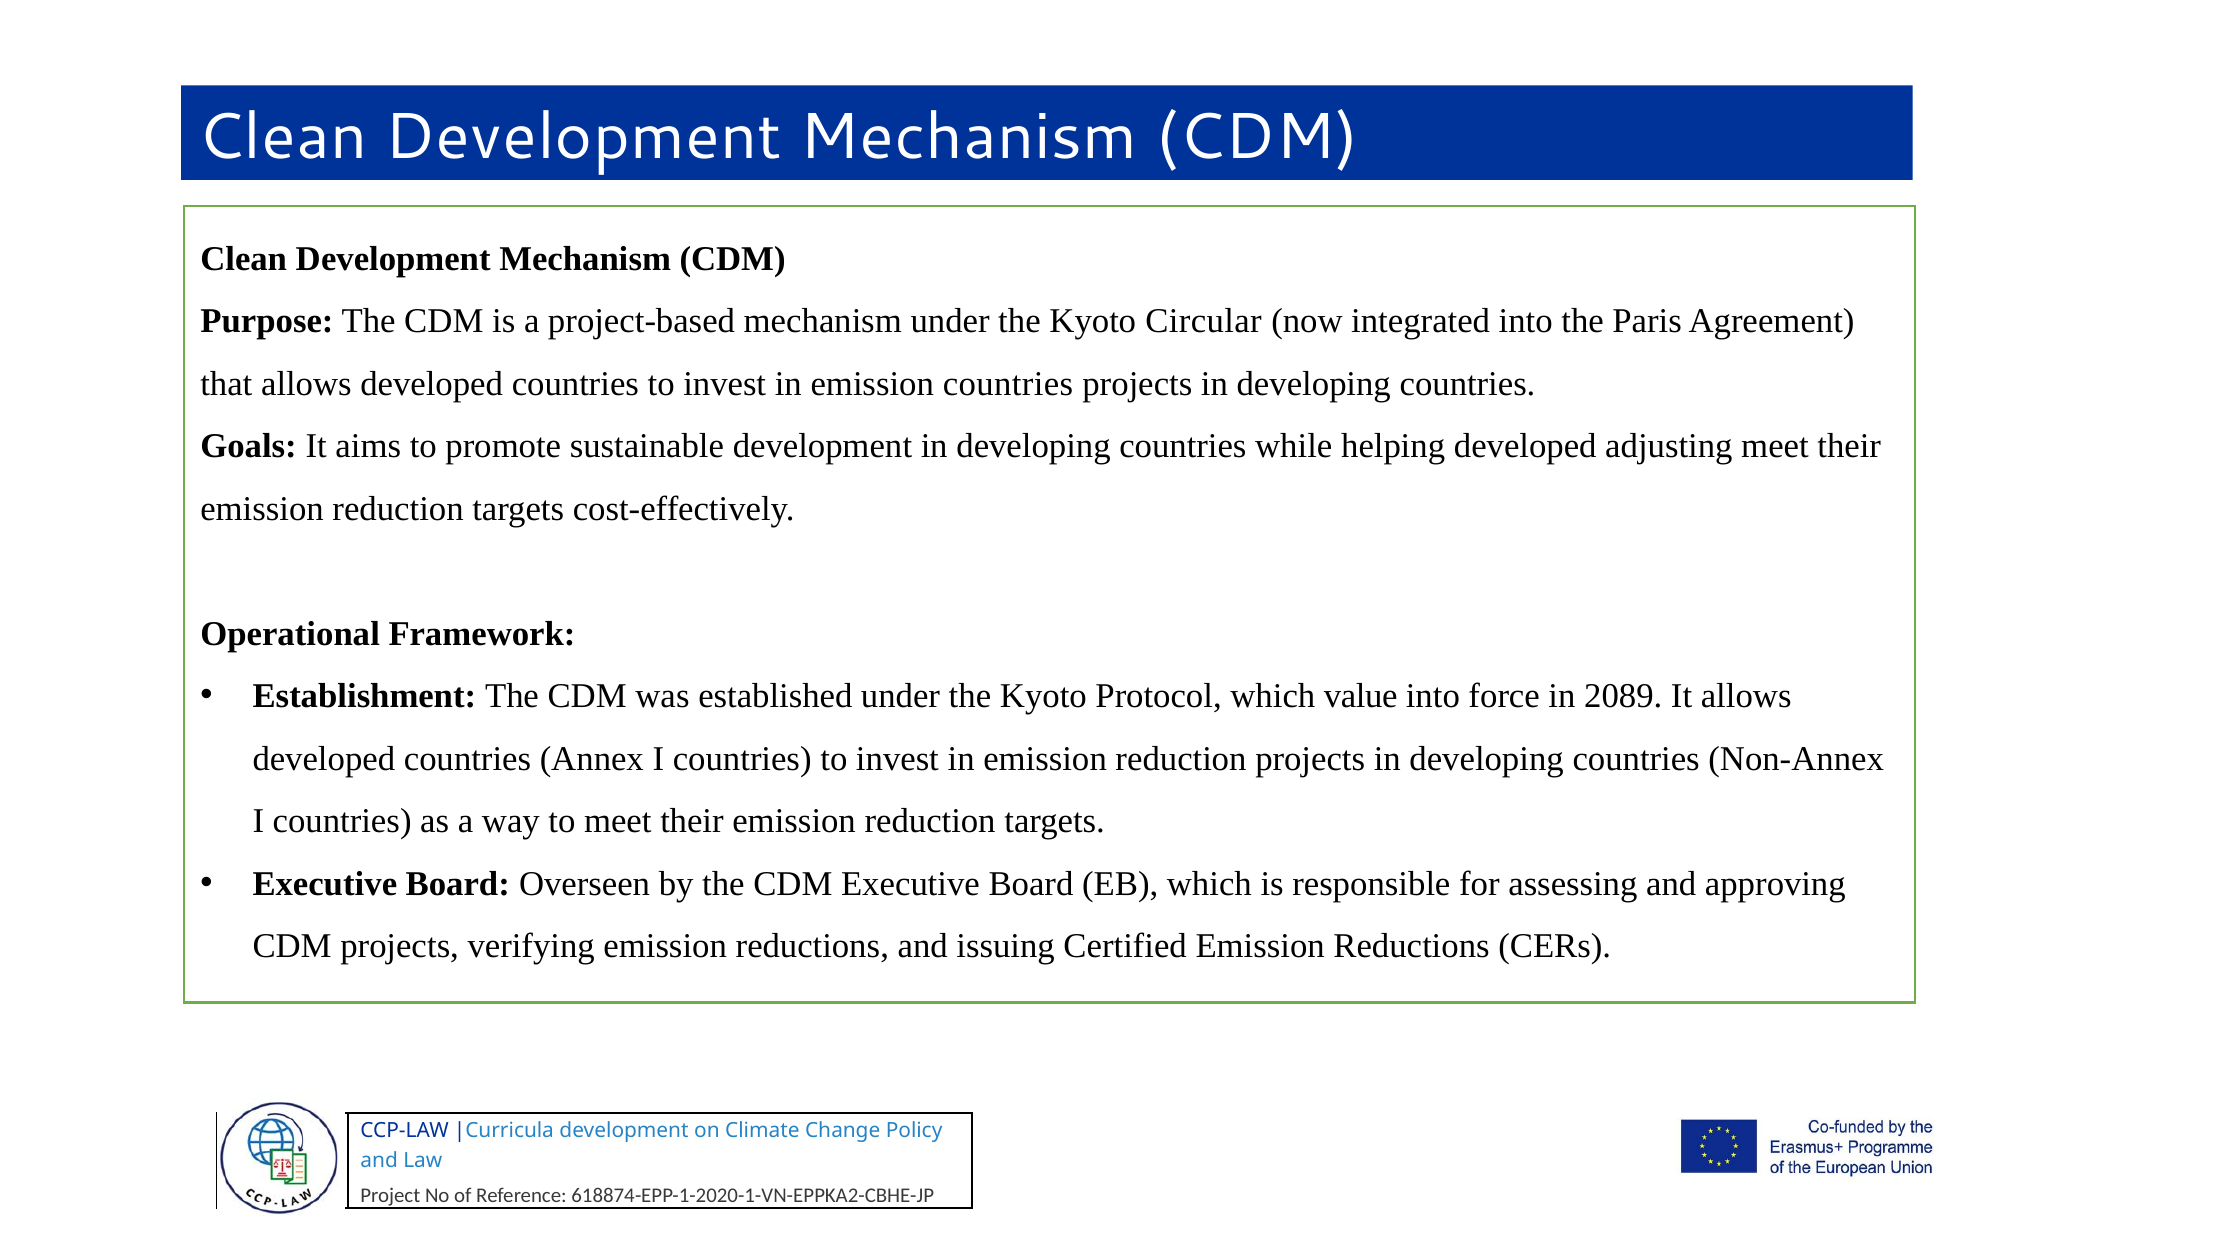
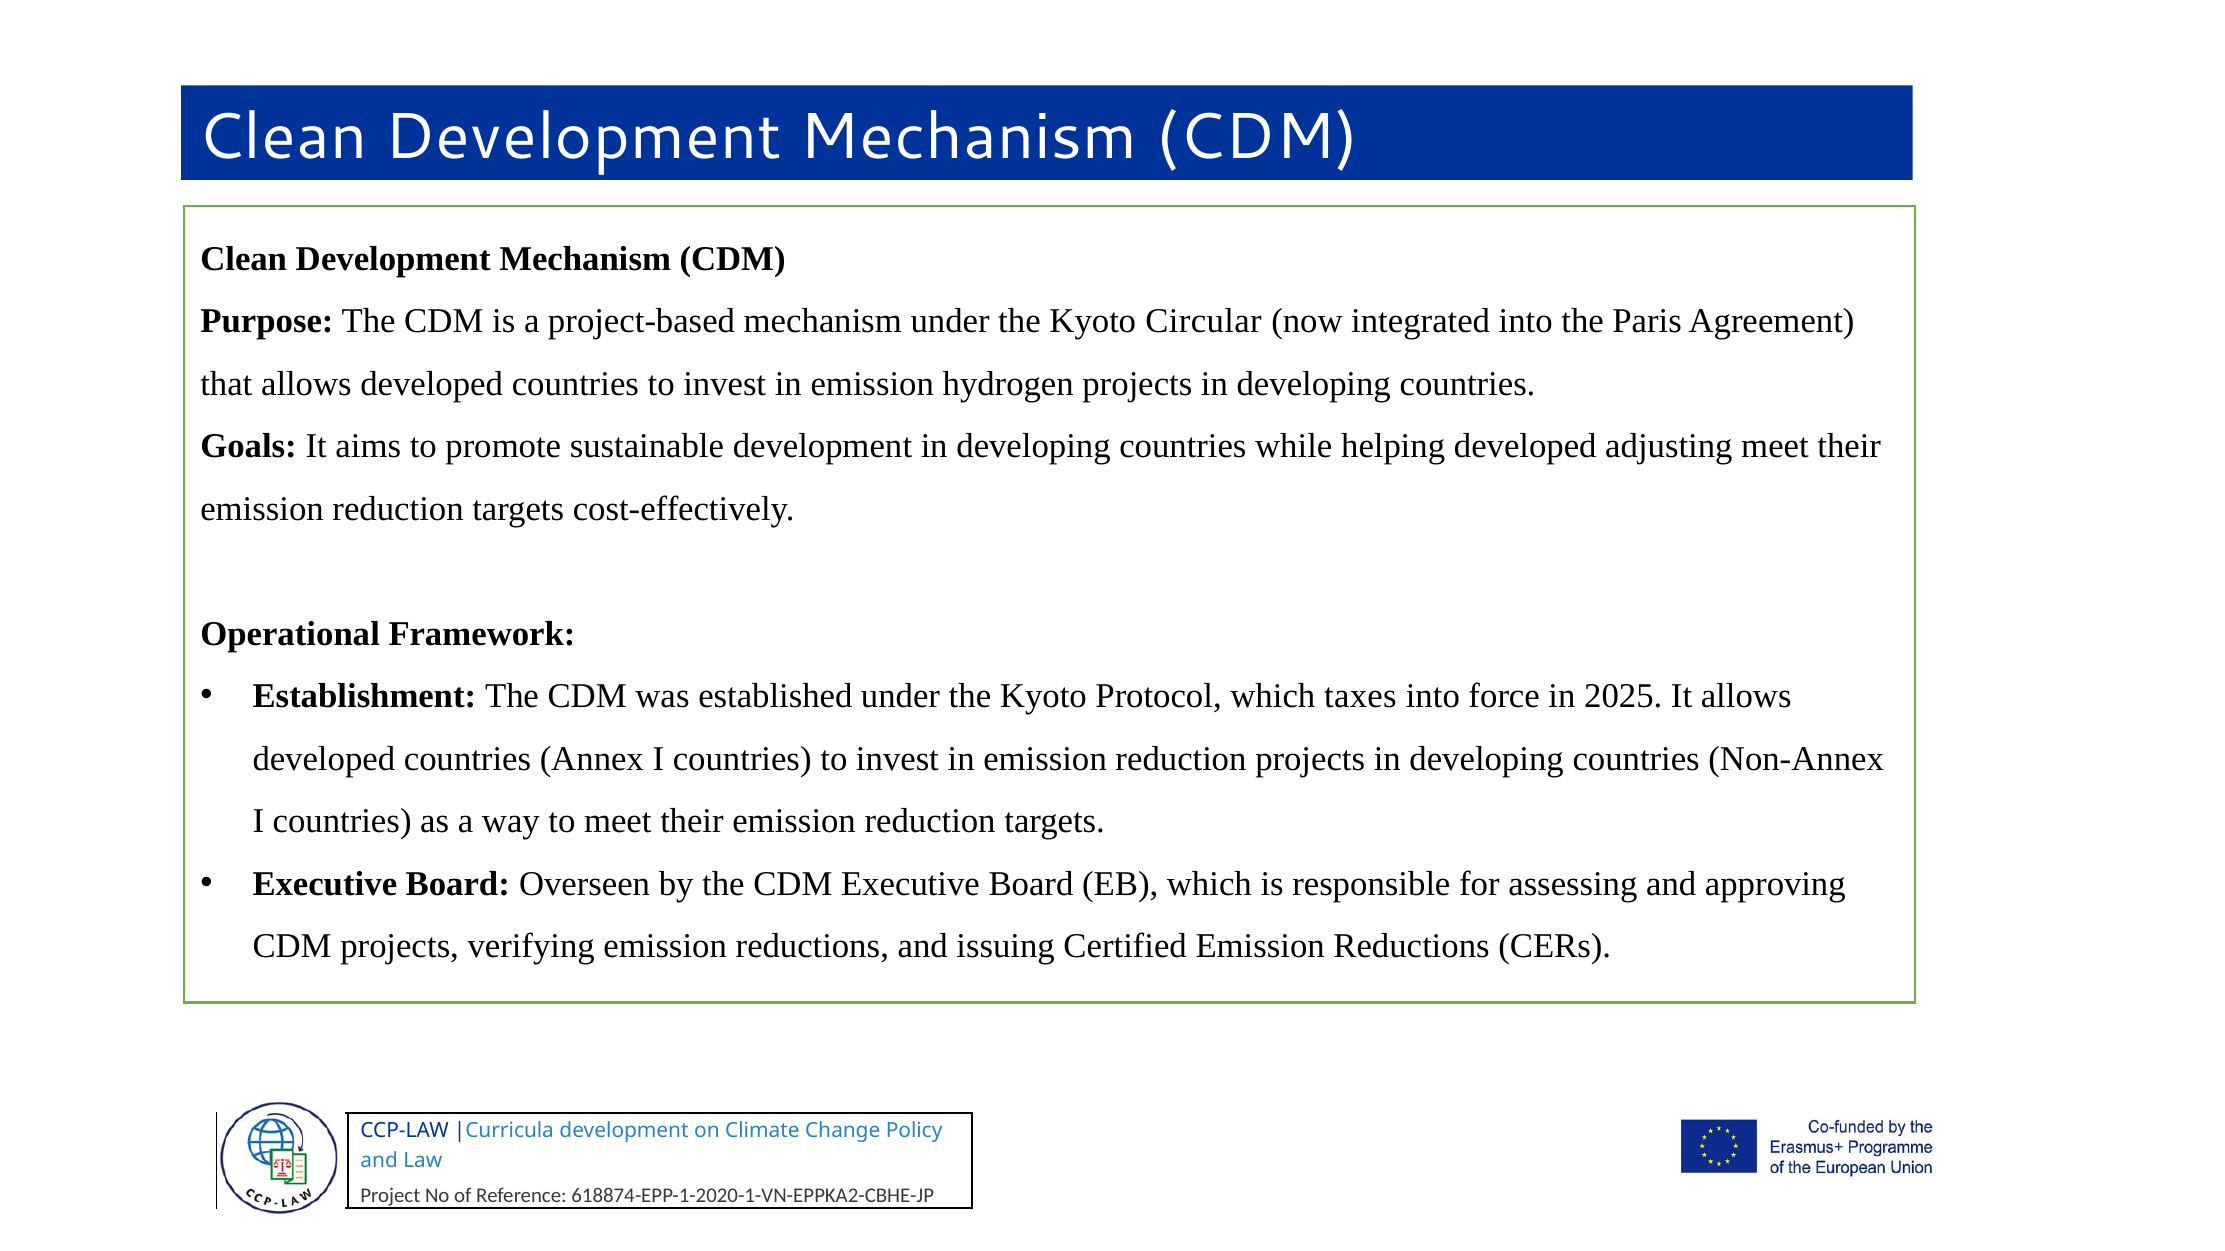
emission countries: countries -> hydrogen (1008, 384)
value: value -> taxes (1360, 697)
2089: 2089 -> 2025 (1623, 697)
